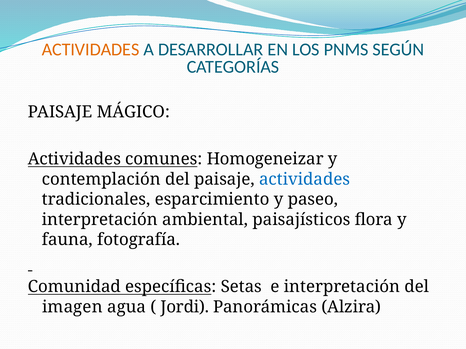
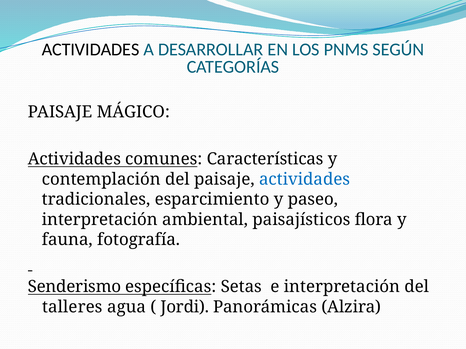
ACTIVIDADES colour: orange -> black (91, 50)
Homogeneizar: Homogeneizar -> Características (265, 159)
Comunidad: Comunidad -> Senderismo (74, 287)
imagen: imagen -> talleres (72, 307)
